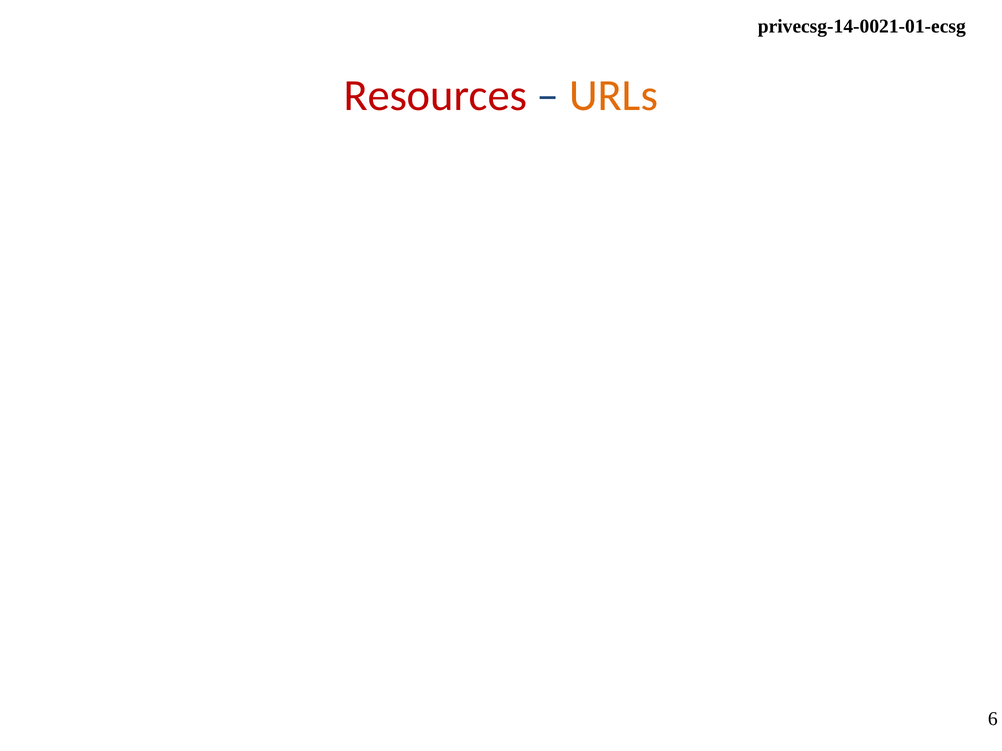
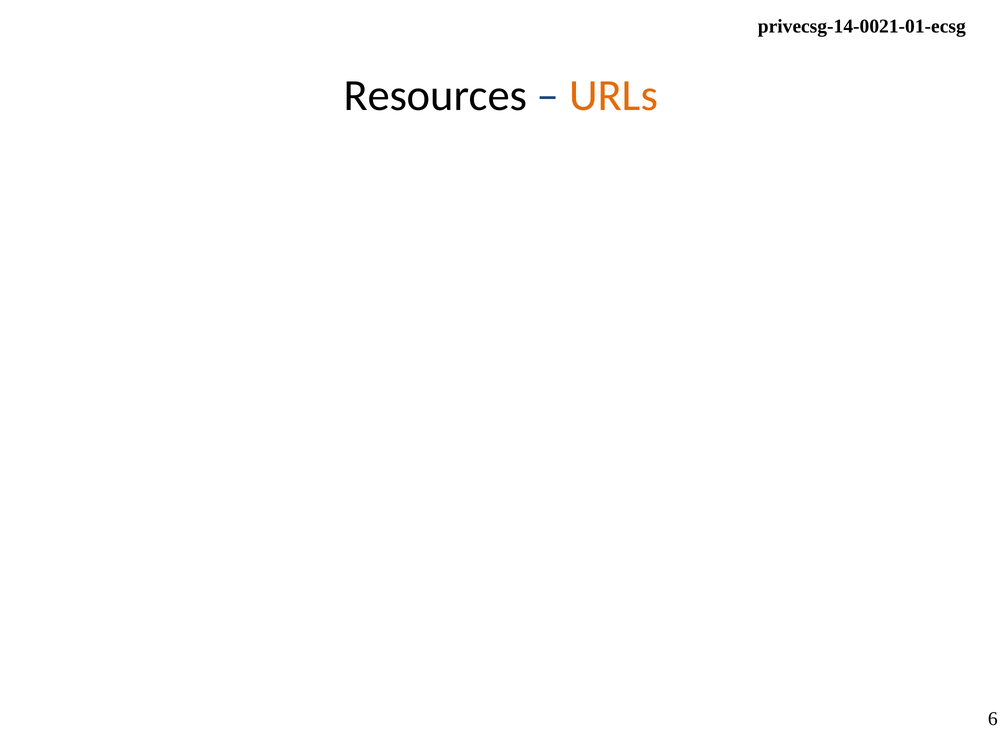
Resources colour: red -> black (435, 96)
